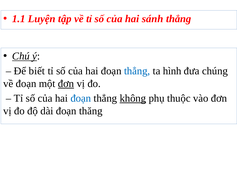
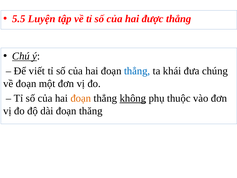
1.1: 1.1 -> 5.5 (19, 19)
sánh: sánh -> được (153, 19)
biết: biết -> viết (37, 71)
hình: hình -> khái (172, 71)
đơn underline: present -> none (66, 83)
đoạn colour: blue -> orange (81, 98)
